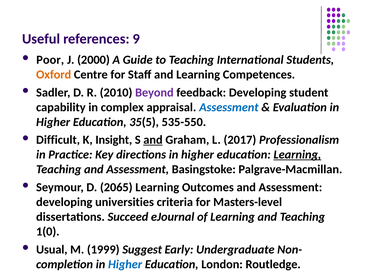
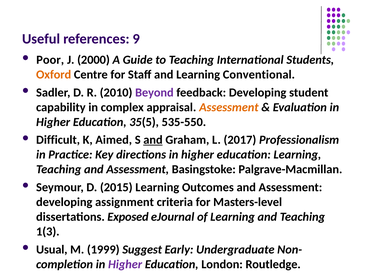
Competences: Competences -> Conventional (259, 75)
Assessment colour: blue -> orange (229, 107)
Insight: Insight -> Aimed (114, 140)
Learning underline: present -> none (297, 154)
2065: 2065 -> 2015 (116, 187)
universities: universities -> assignment (125, 202)
Succeed: Succeed -> Exposed (128, 217)
1(0: 1(0 -> 1(3 (48, 231)
Higher colour: blue -> purple (125, 264)
